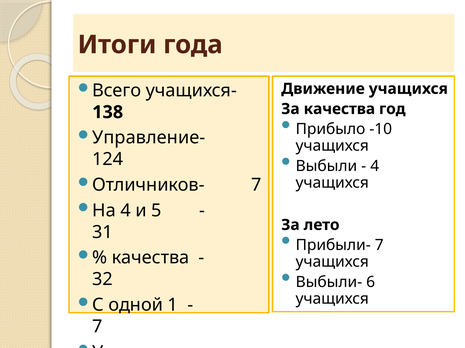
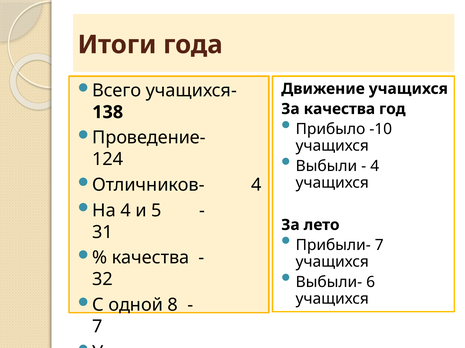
Управление-: Управление- -> Проведение- (149, 138)
Отличников- 7: 7 -> 4 (256, 185)
1: 1 -> 8 (173, 306)
